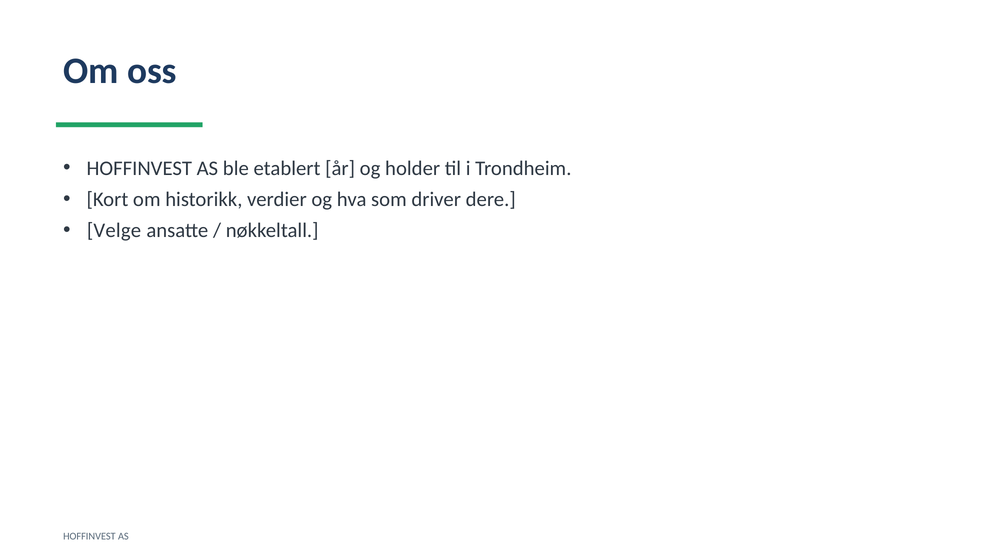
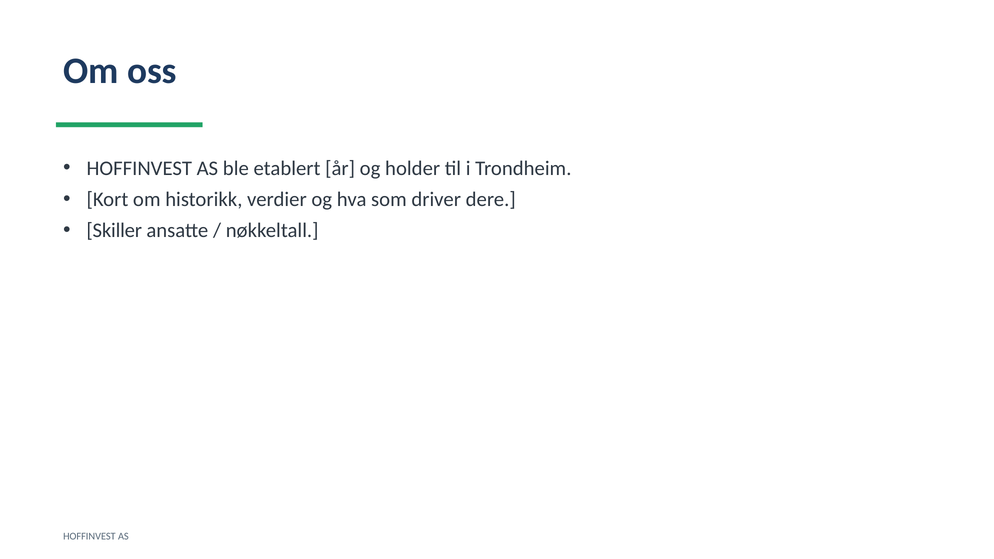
Velge: Velge -> Skiller (114, 231)
